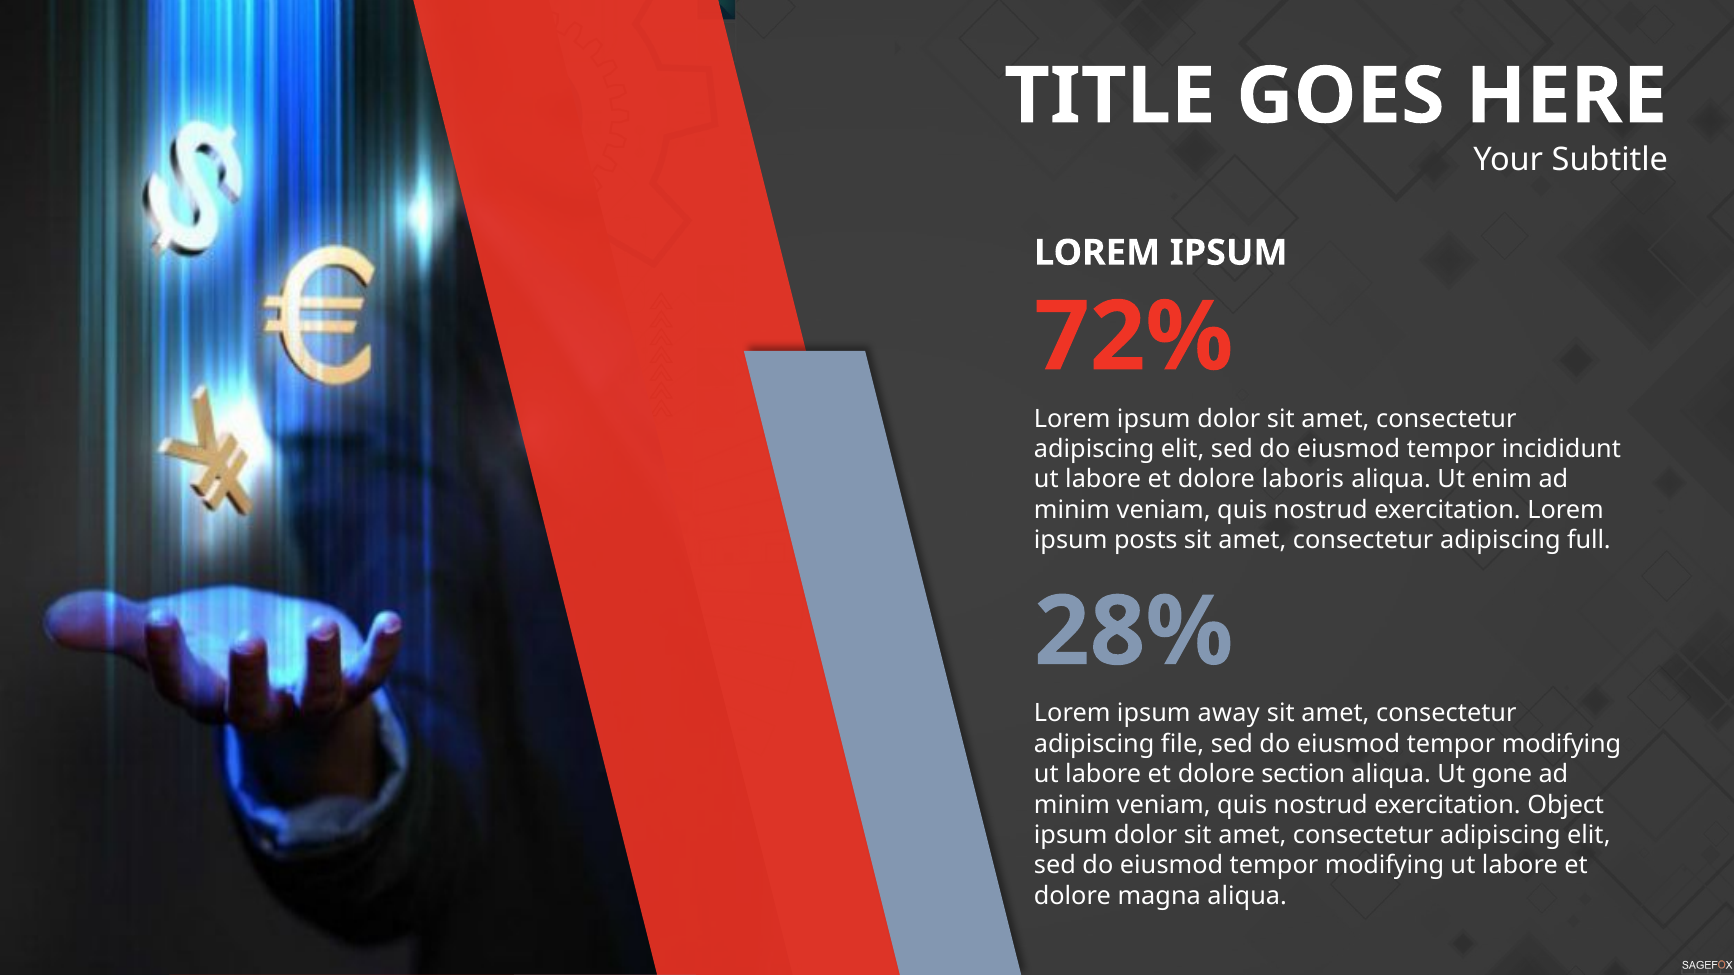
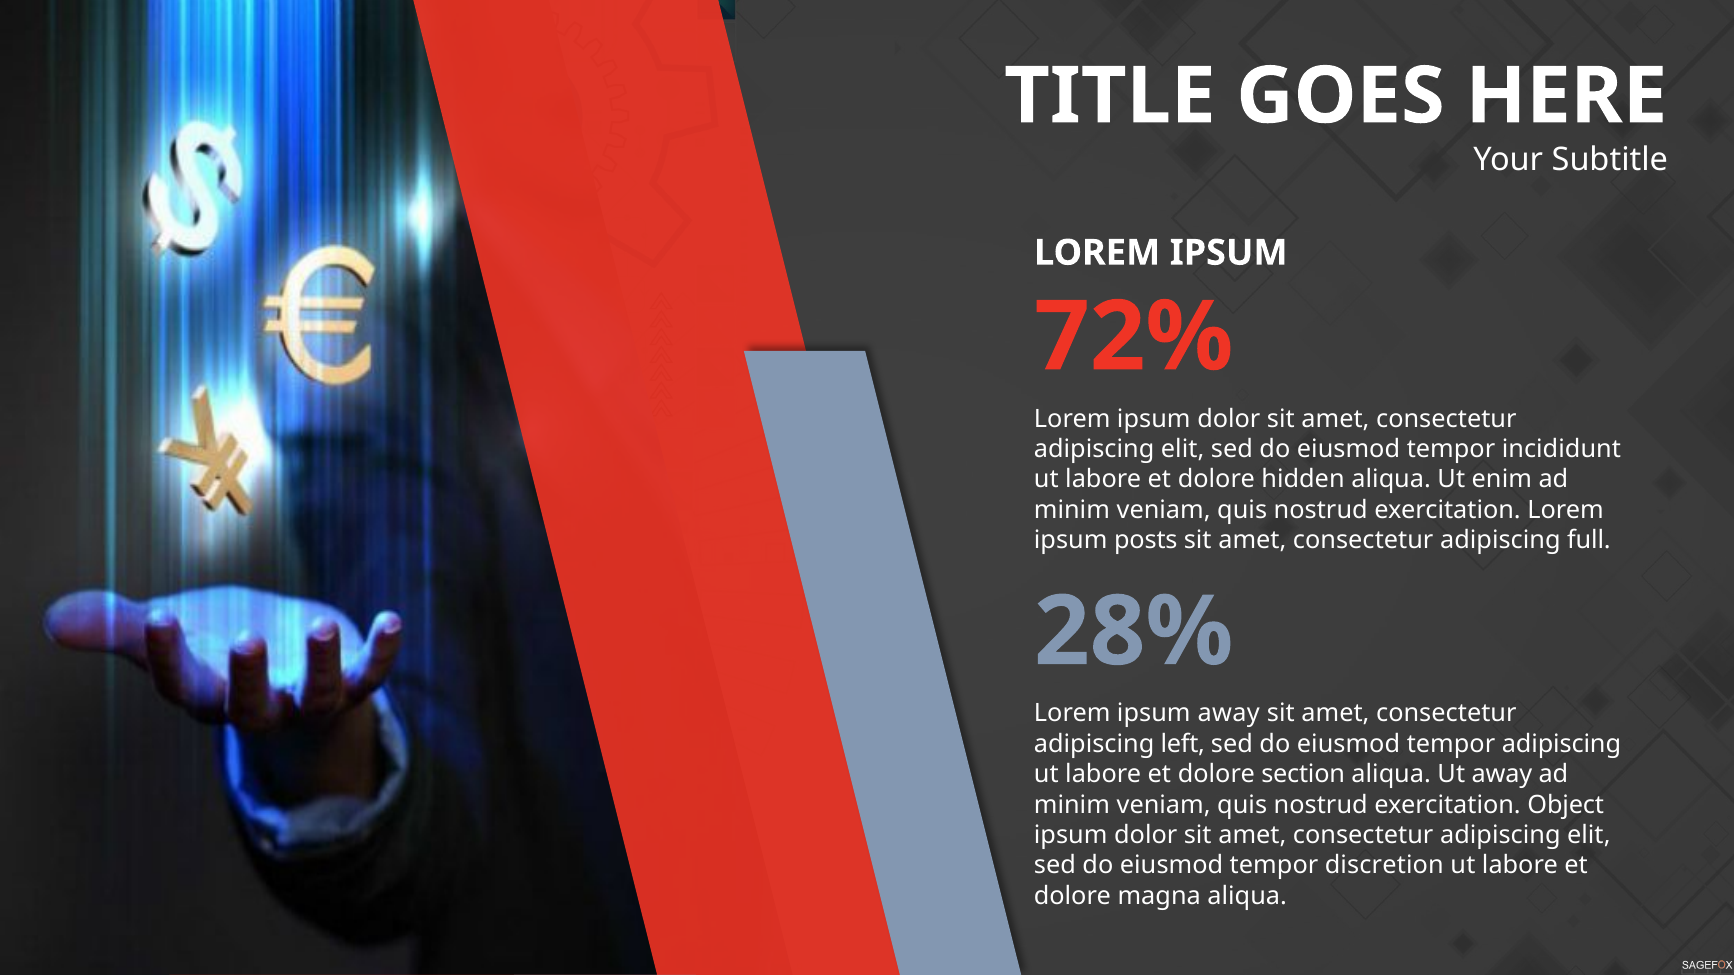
laboris: laboris -> hidden (1303, 480)
file: file -> left (1183, 744)
modifying: modifying -> adipiscing (1561, 744)
Ut gone: gone -> away (1502, 775)
modifying: modifying -> discretion (1384, 866)
